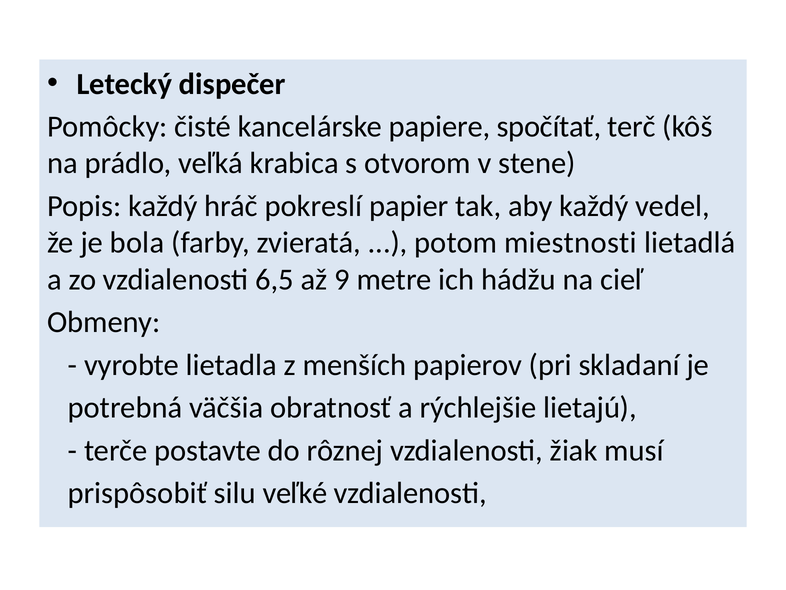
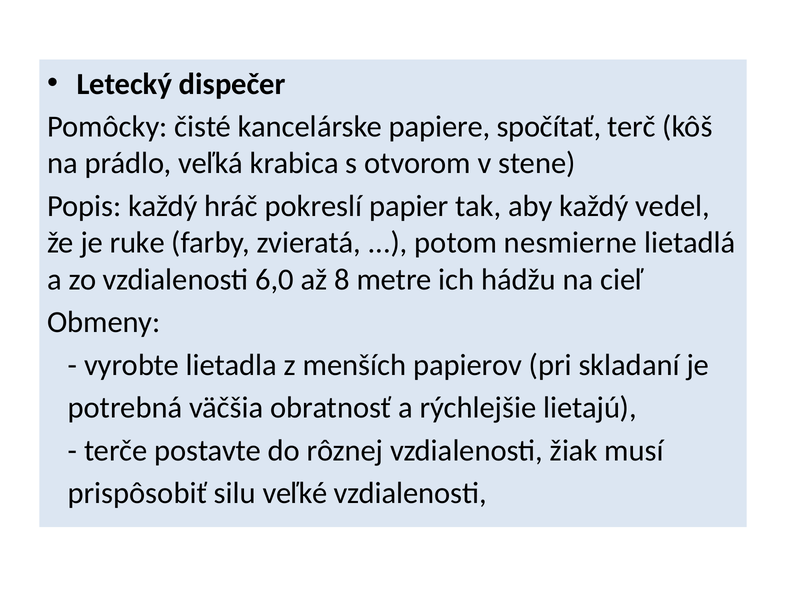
bola: bola -> ruke (137, 243)
miestnosti: miestnosti -> nesmierne (571, 243)
6,5: 6,5 -> 6,0 (275, 279)
9: 9 -> 8 (342, 279)
